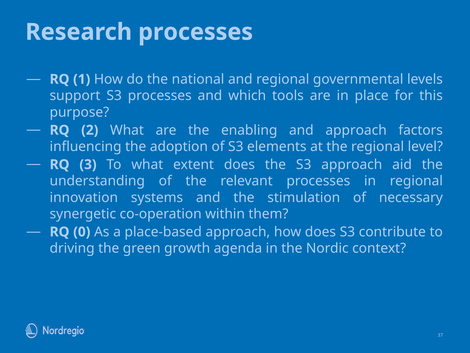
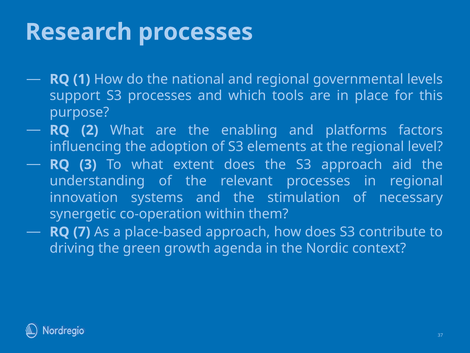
and approach: approach -> platforms (356, 130)
0: 0 -> 7 (82, 232)
